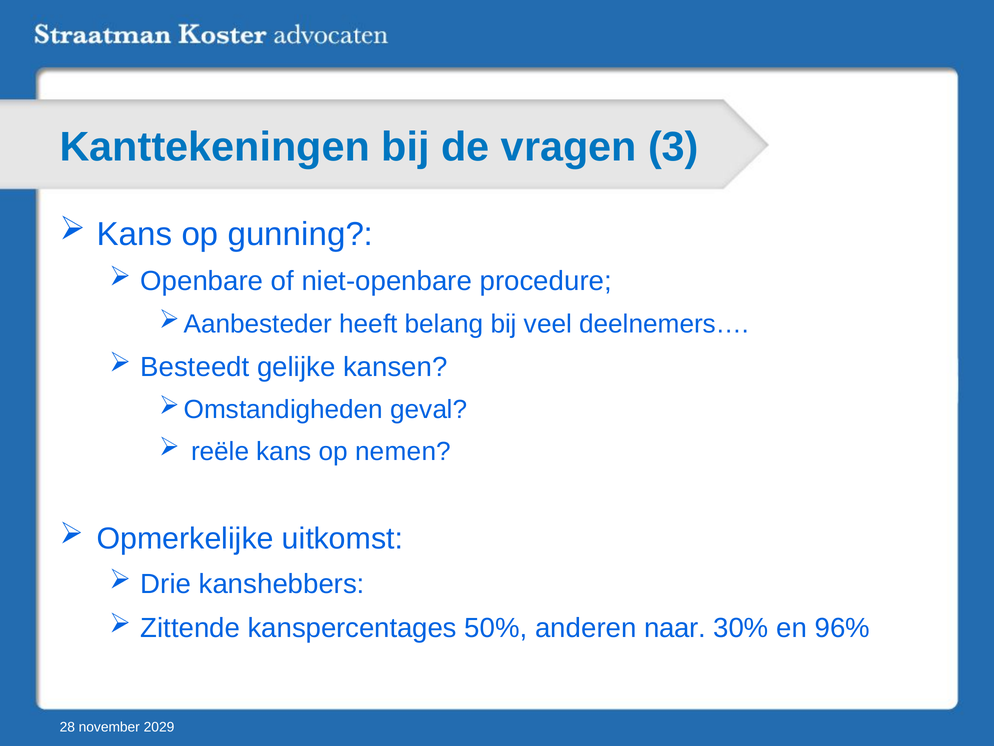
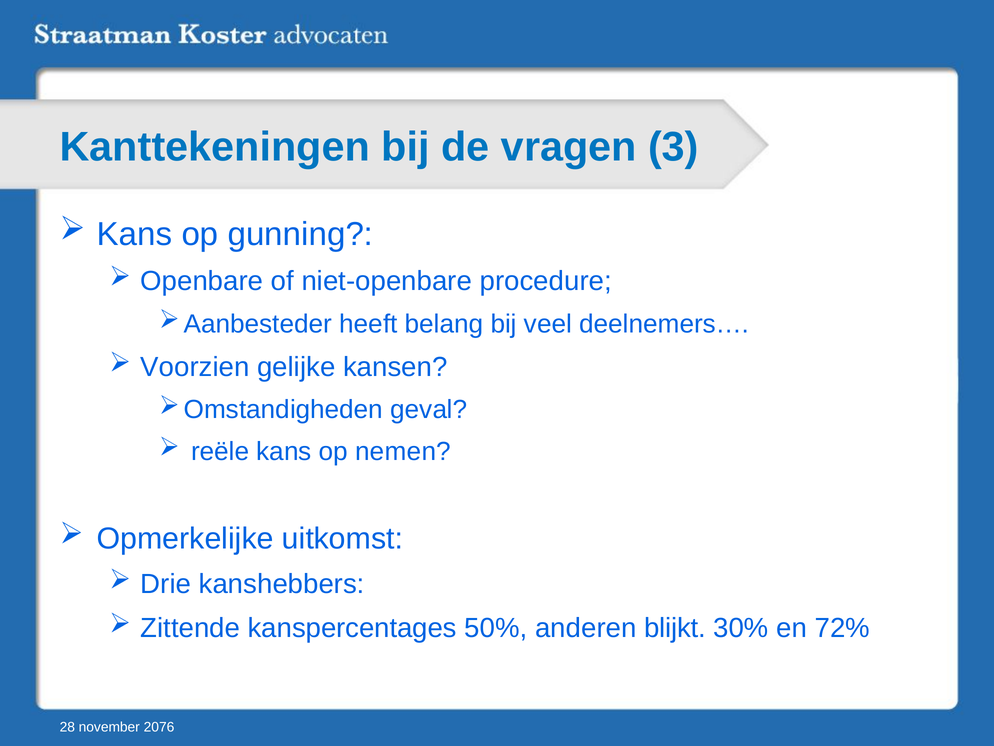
Besteedt: Besteedt -> Voorzien (195, 367)
naar: naar -> blijkt (675, 628)
96%: 96% -> 72% (842, 628)
2029: 2029 -> 2076 (159, 727)
